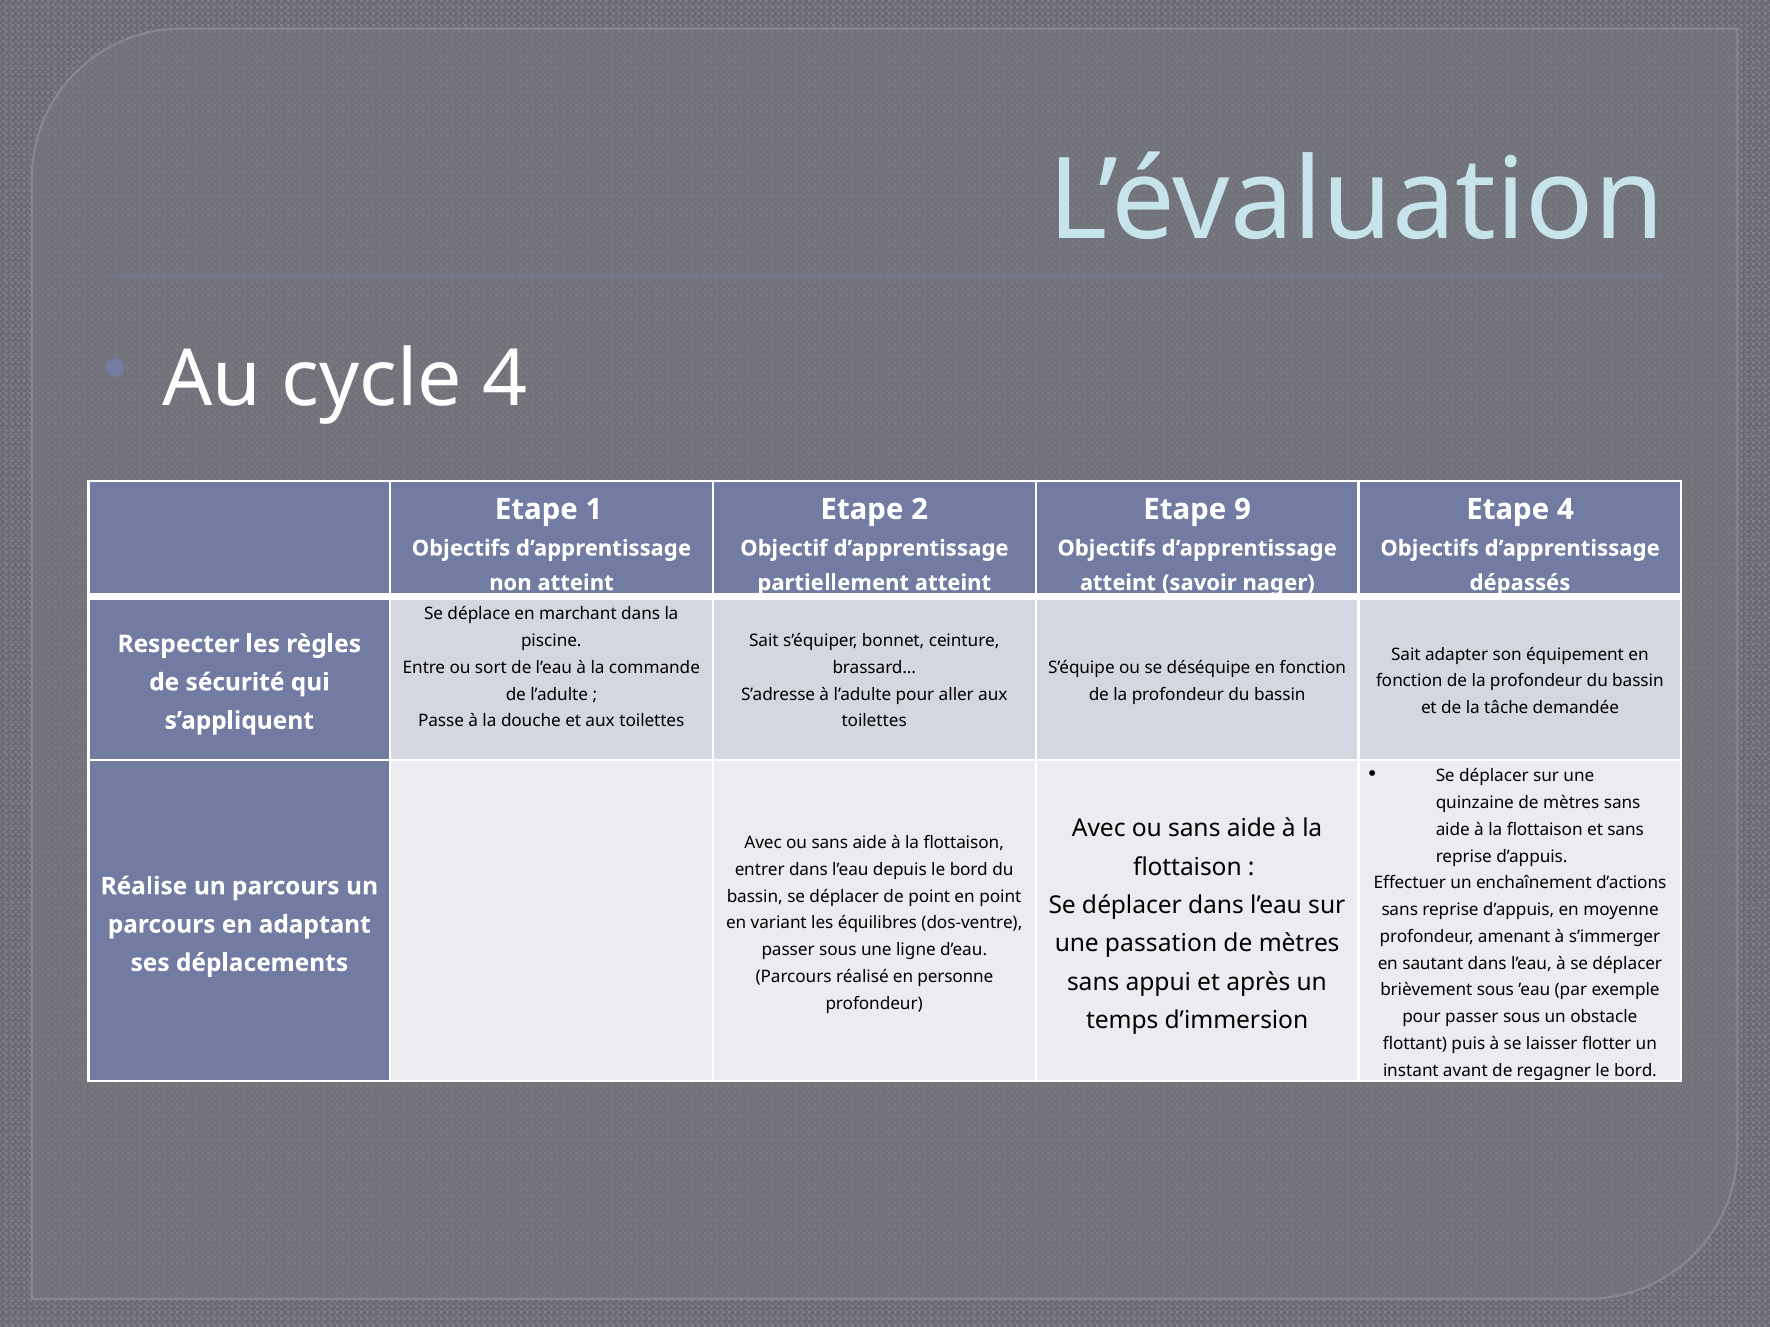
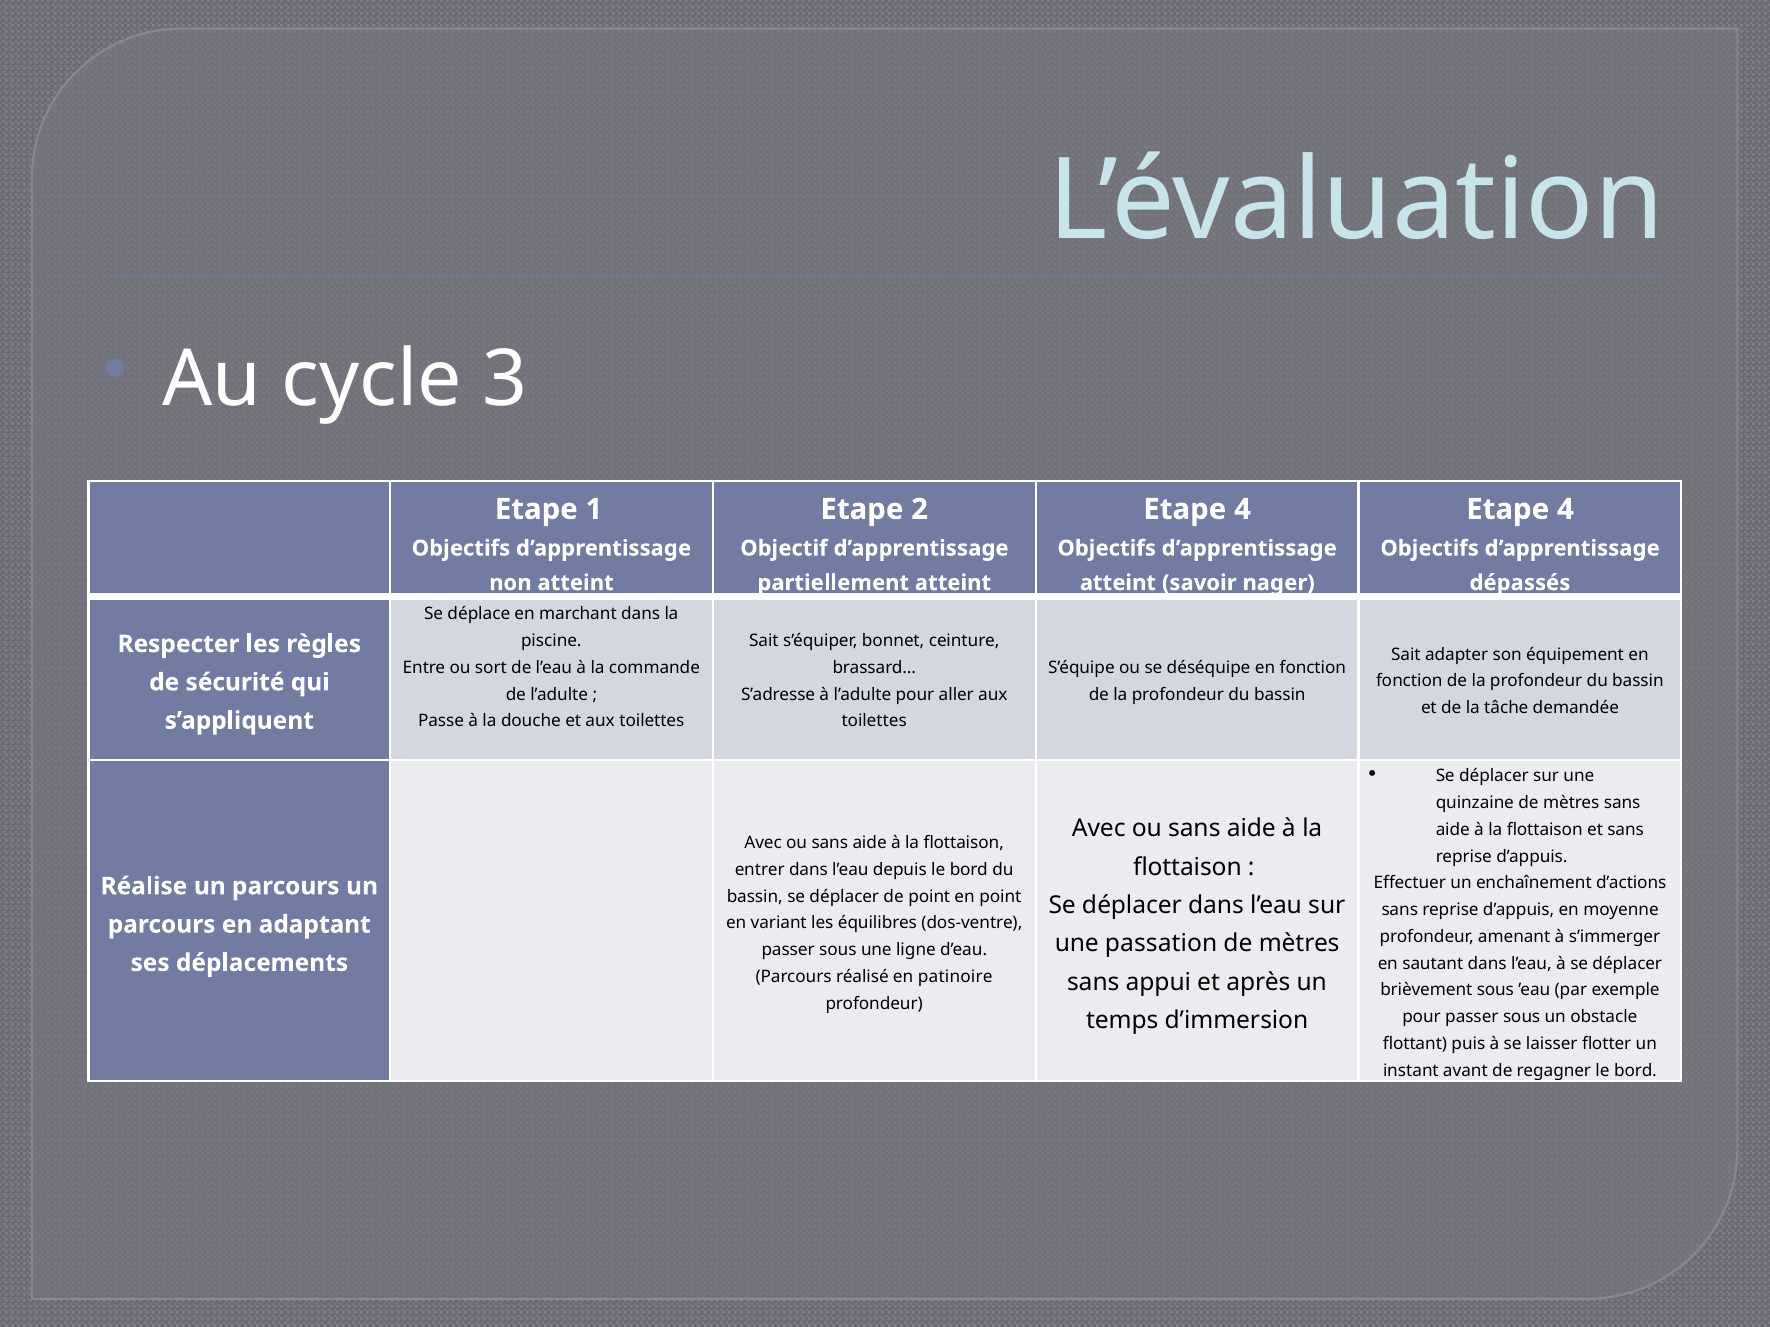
cycle 4: 4 -> 3 (505, 380)
9: 9 -> 4 (1242, 509)
personne: personne -> patinoire (955, 977)
